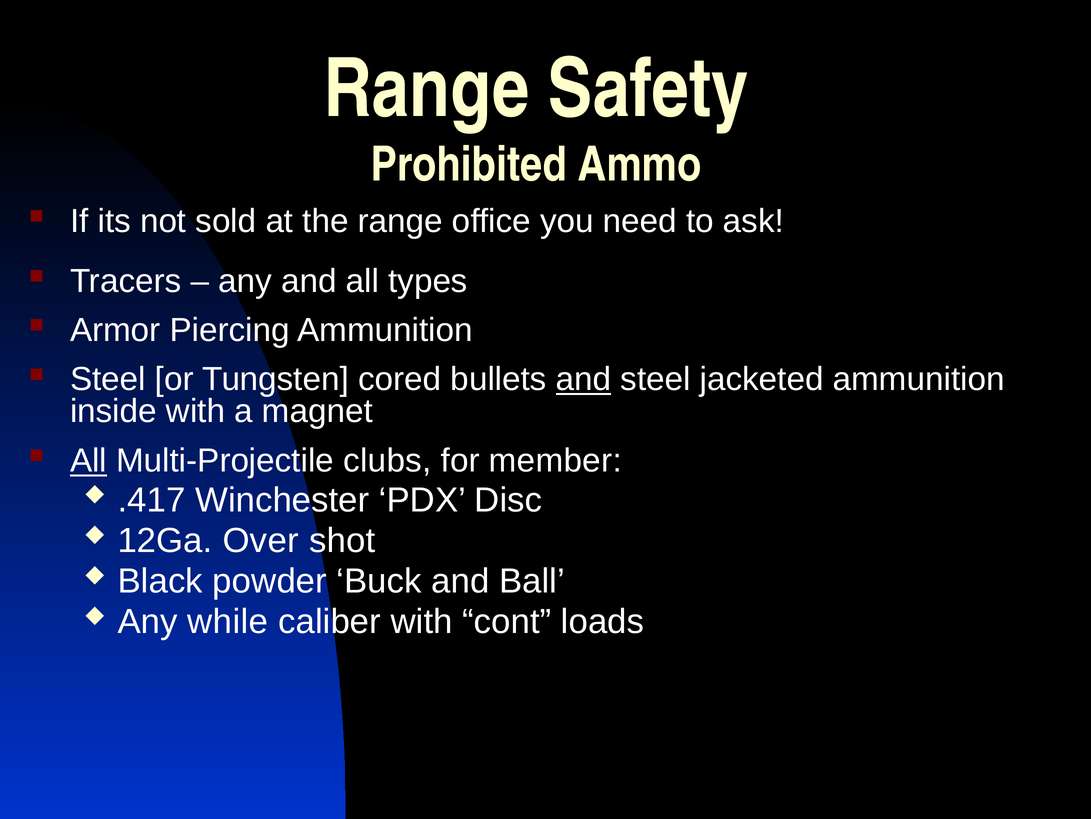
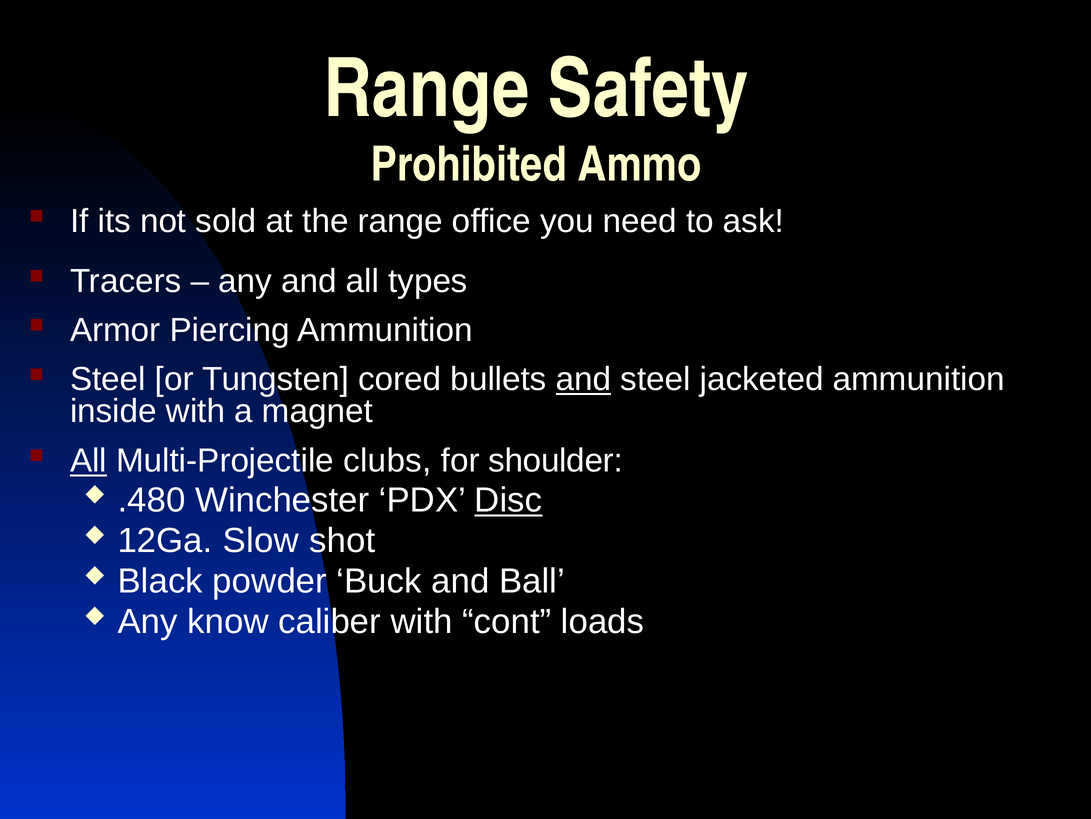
member: member -> shoulder (556, 460)
.417: .417 -> .480 (152, 500)
Disc underline: none -> present (508, 500)
Over: Over -> Slow (261, 540)
while: while -> know (228, 621)
